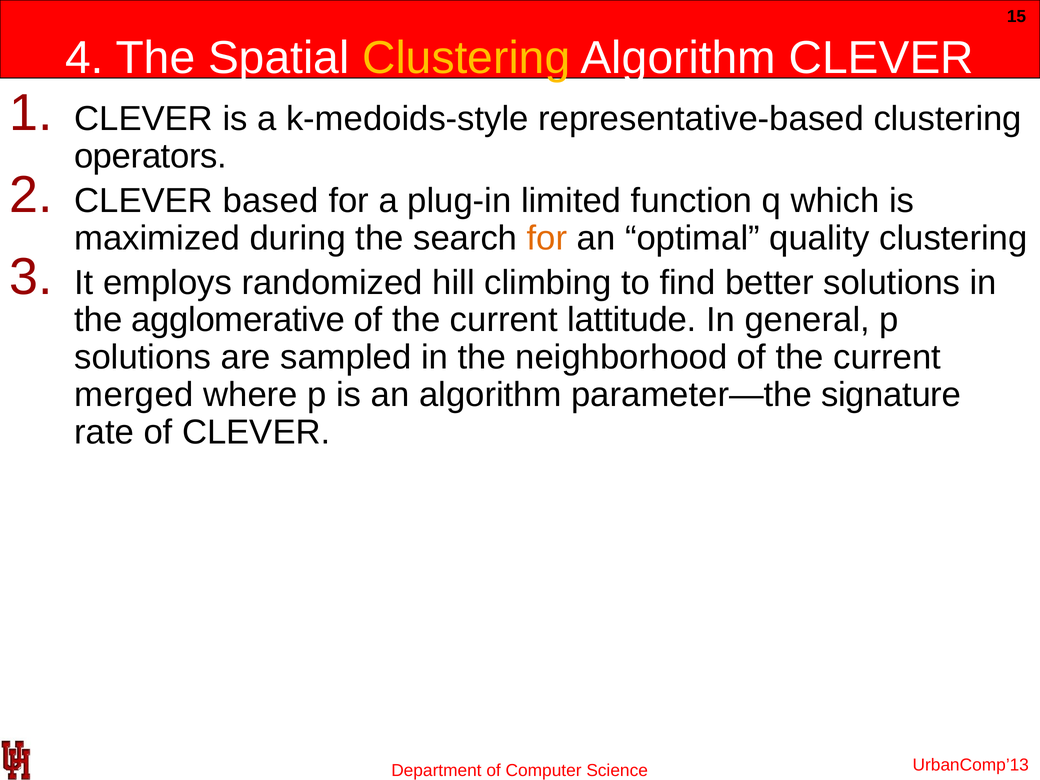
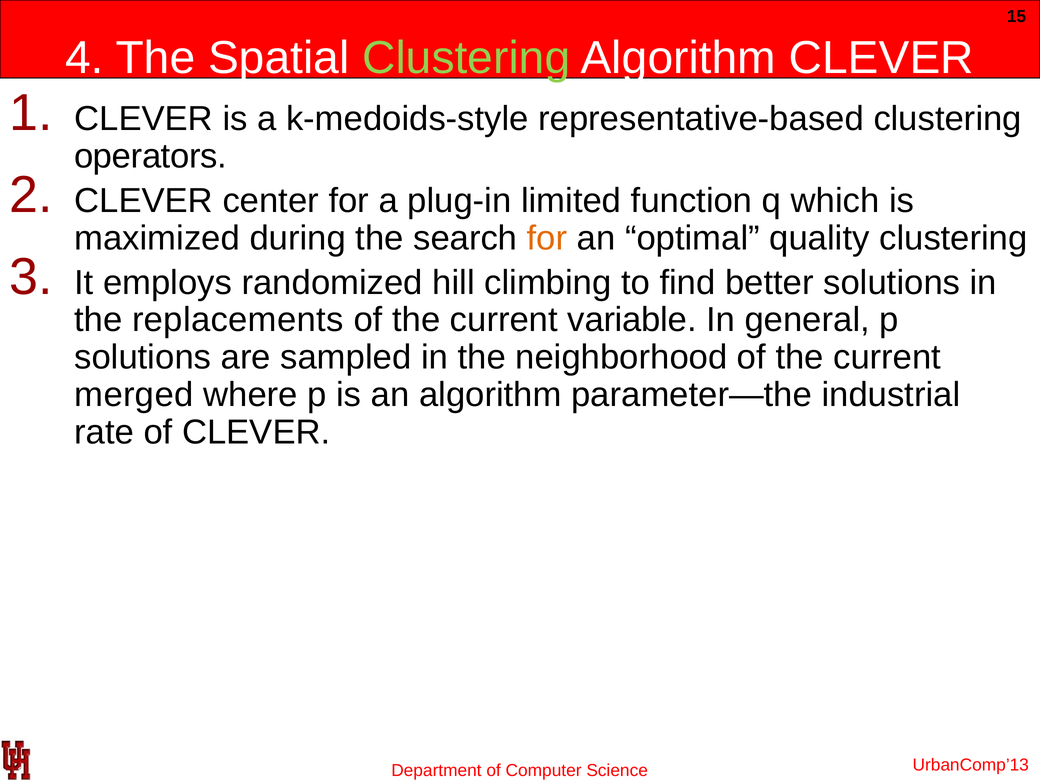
Clustering colour: yellow -> light green (466, 58)
based: based -> center (271, 201)
agglomerative: agglomerative -> replacements (238, 320)
lattitude: lattitude -> variable (632, 320)
signature: signature -> industrial (891, 395)
